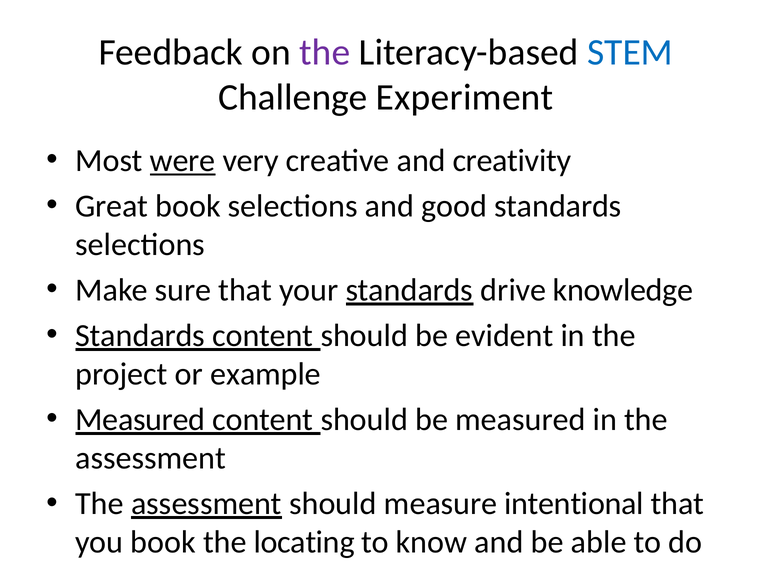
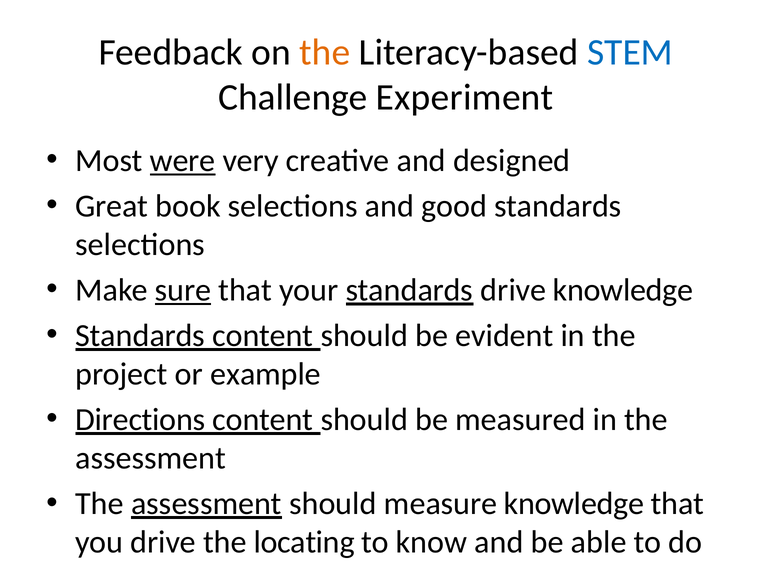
the colour: purple -> orange (325, 52)
creativity: creativity -> designed (512, 161)
sure underline: none -> present (183, 290)
Measured: Measured -> Directions (140, 420)
measure intentional: intentional -> knowledge (574, 504)
you book: book -> drive (163, 542)
